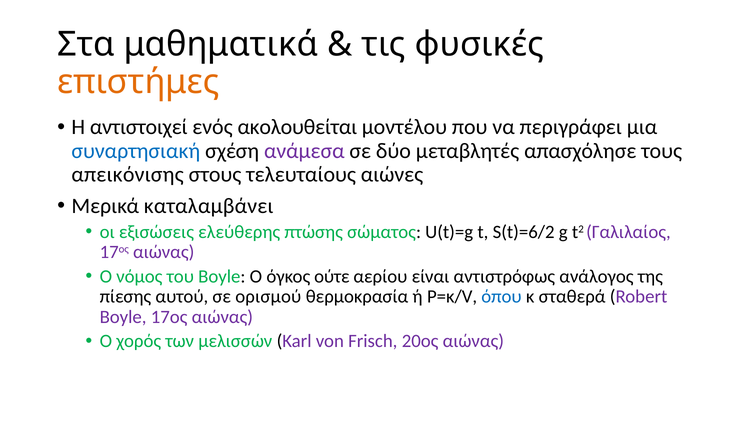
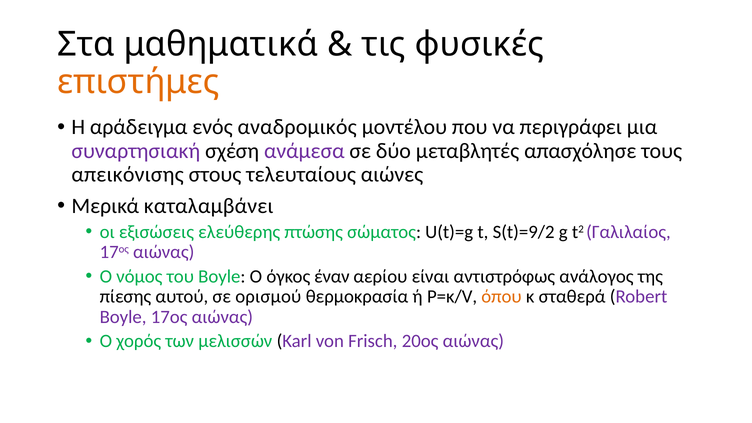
αντιστοιχεί: αντιστοιχεί -> αράδειγμα (139, 127)
ακολουθείται: ακολουθείται -> αναδρομικός (297, 127)
συναρτησιακή colour: blue -> purple (136, 151)
S(t)=6/2: S(t)=6/2 -> S(t)=9/2 (524, 232)
ούτε: ούτε -> έναν (332, 276)
όπου colour: blue -> orange (501, 297)
